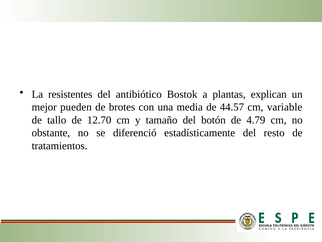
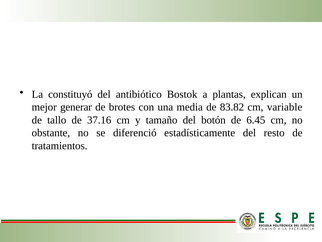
resistentes: resistentes -> constituyó (70, 94)
pueden: pueden -> generar (76, 107)
44.57: 44.57 -> 83.82 (232, 107)
12.70: 12.70 -> 37.16 (99, 120)
4.79: 4.79 -> 6.45 (256, 120)
